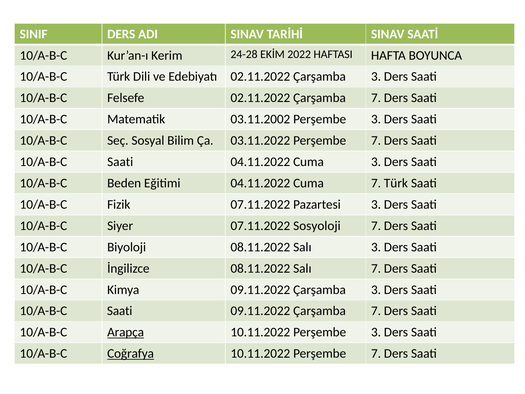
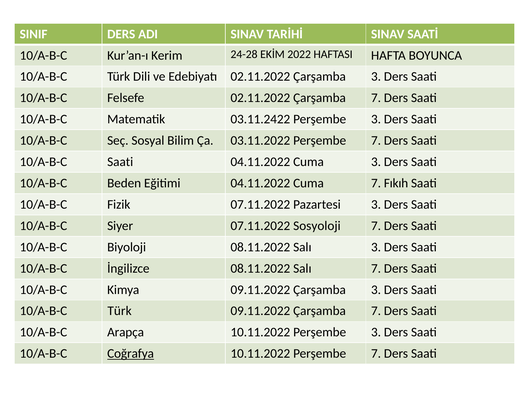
03.11.2002: 03.11.2002 -> 03.11.2422 (260, 119)
7 Türk: Türk -> Fıkıh (396, 183)
Saati: Saati -> Türk (120, 311)
Arapça underline: present -> none (126, 332)
